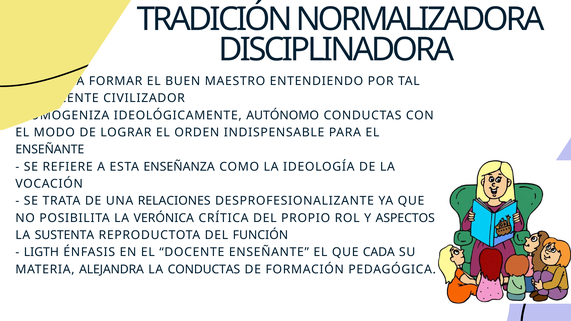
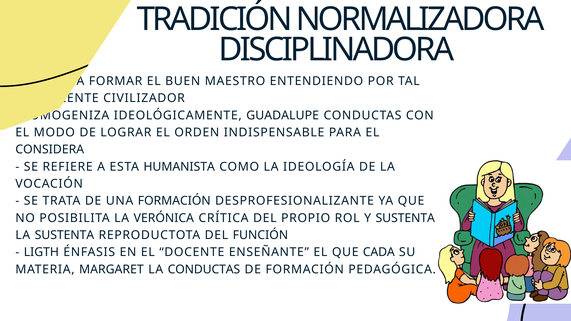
AUTÓNOMO: AUTÓNOMO -> GUADALUPE (283, 115)
ENSEÑANTE: ENSEÑANTE -> CONSIDERA (50, 150)
ENSEÑANZA: ENSEÑANZA -> HUMANISTA (179, 167)
UNA RELACIONES: RELACIONES -> FORMACIÓN (174, 201)
Y ASPECTOS: ASPECTOS -> SUSTENTA (405, 218)
ALEJANDRA: ALEJANDRA -> MARGARET (111, 269)
